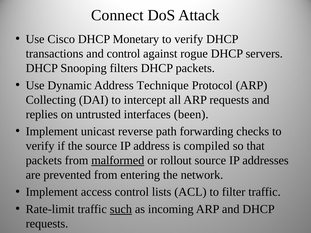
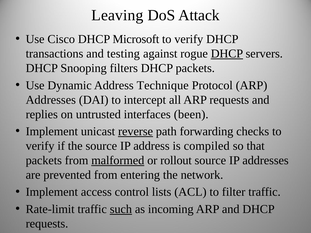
Connect: Connect -> Leaving (117, 15)
Monetary: Monetary -> Microsoft (136, 39)
and control: control -> testing (123, 54)
DHCP underline: none -> present (227, 54)
Collecting: Collecting -> Addresses (51, 100)
reverse underline: none -> present (136, 132)
